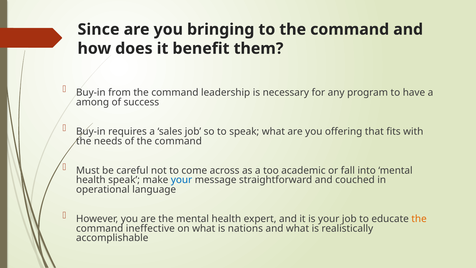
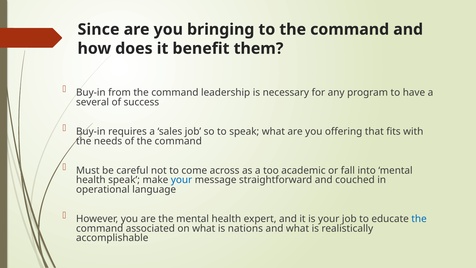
among: among -> several (93, 102)
the colour: orange -> blue (419, 219)
ineffective: ineffective -> associated (150, 228)
